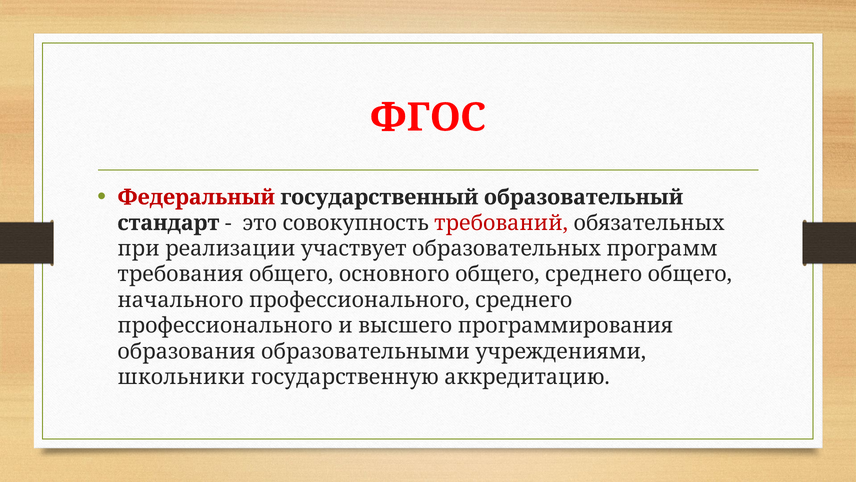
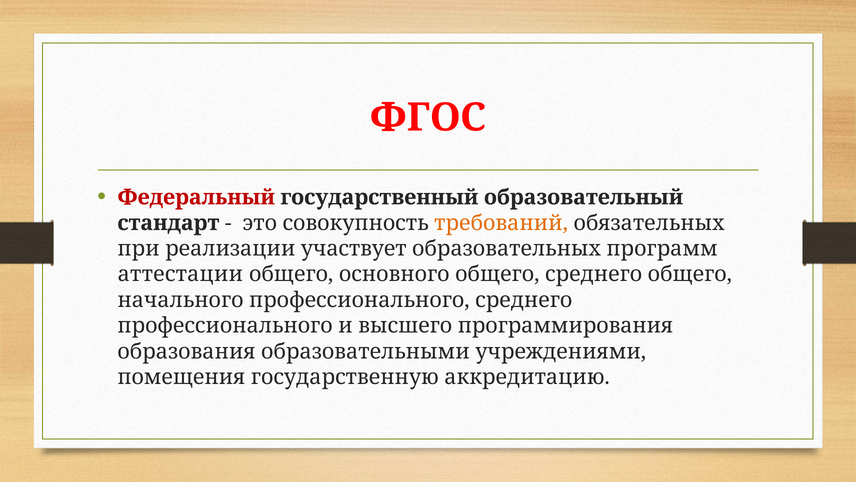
требований colour: red -> orange (501, 223)
требования: требования -> аттестации (180, 274)
школьники: школьники -> помещения (181, 377)
